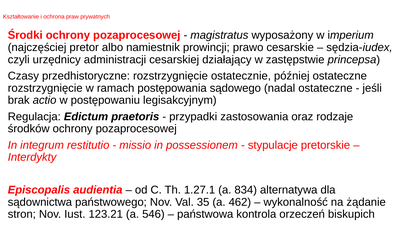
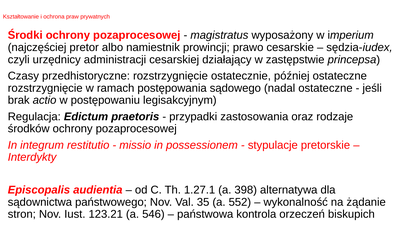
834: 834 -> 398 (246, 189)
462: 462 -> 552 (240, 202)
